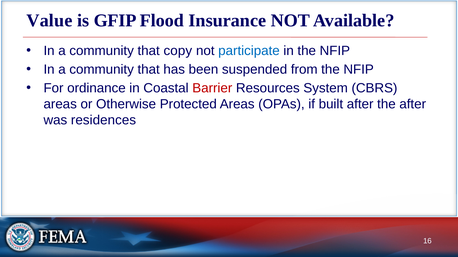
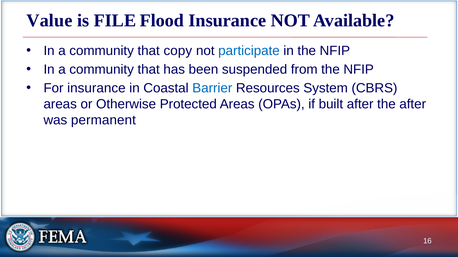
GFIP: GFIP -> FILE (115, 21)
For ordinance: ordinance -> insurance (96, 88)
Barrier colour: red -> blue (212, 88)
residences: residences -> permanent (103, 120)
